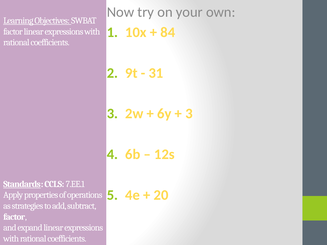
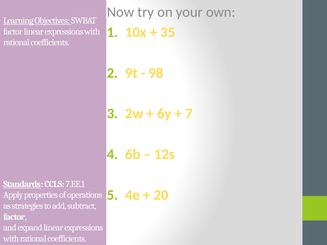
84: 84 -> 35 (168, 32)
31: 31 -> 98 (156, 73)
3: 3 -> 7 (189, 114)
